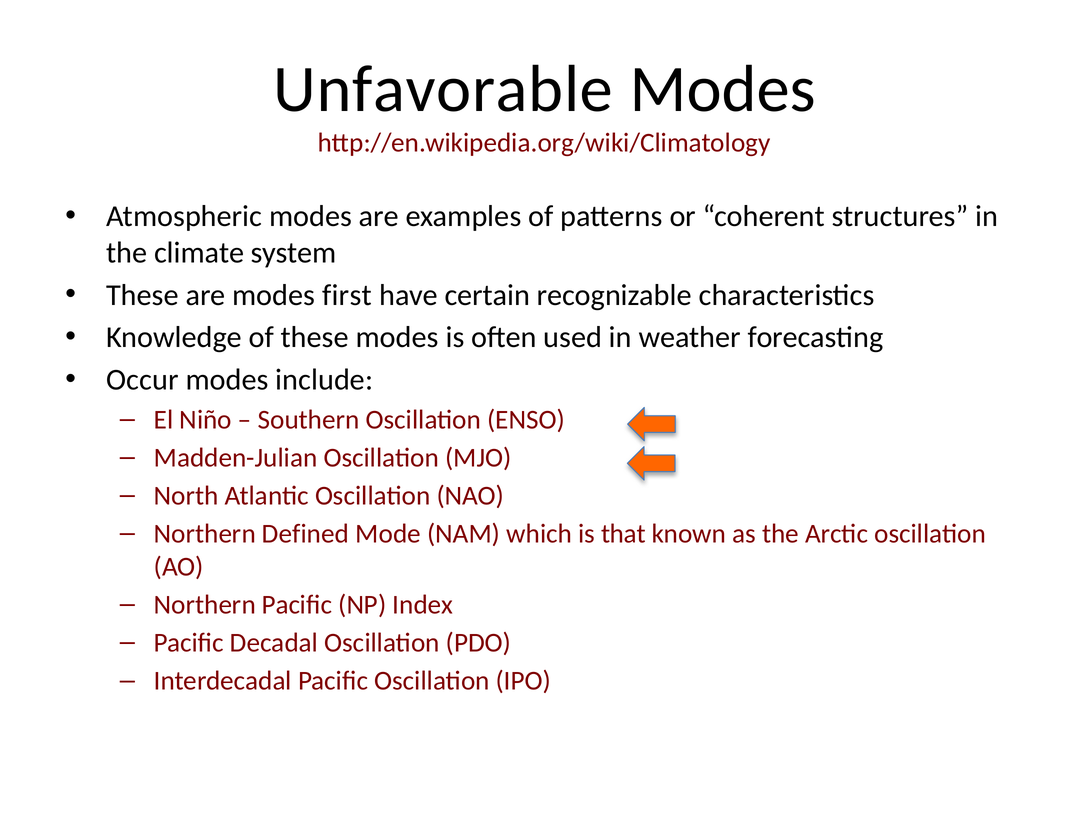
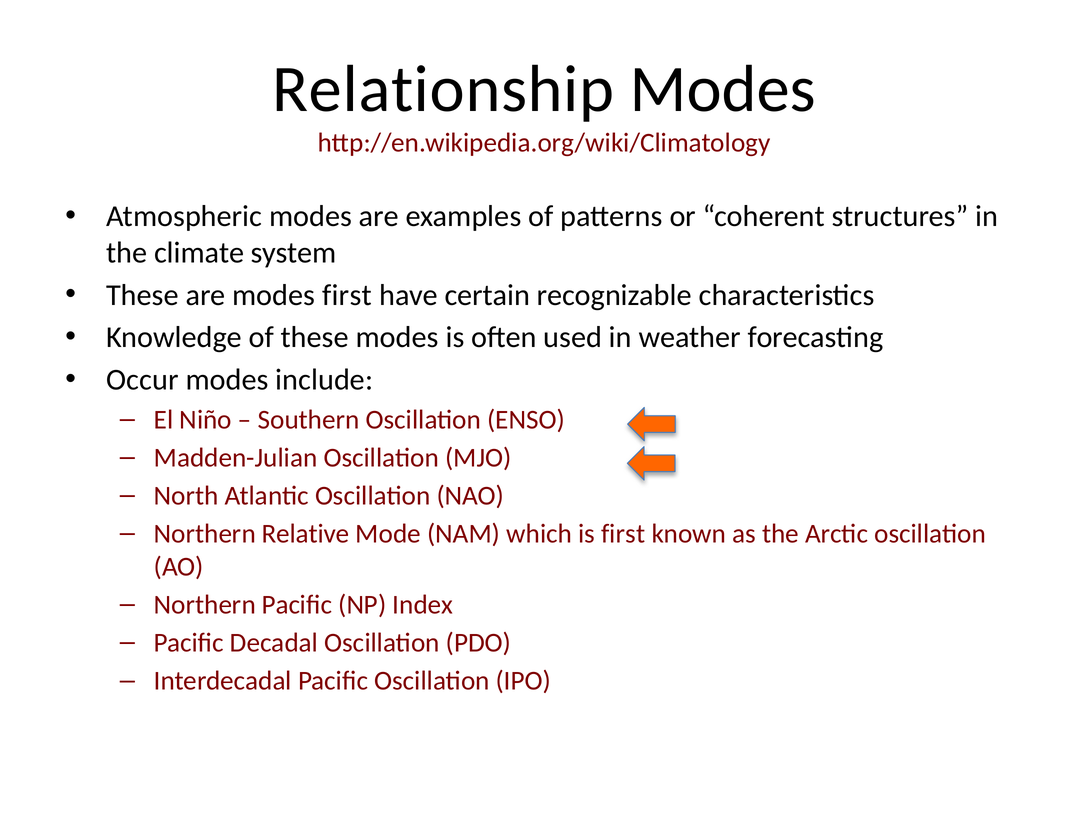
Unfavorable: Unfavorable -> Relationship (443, 89)
Defined: Defined -> Relative (306, 534)
is that: that -> first (623, 534)
